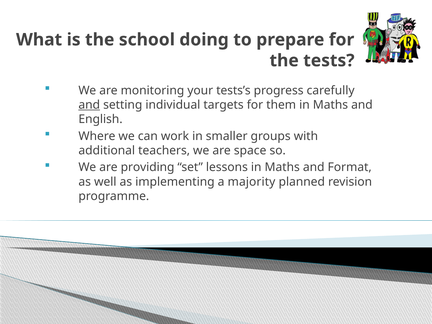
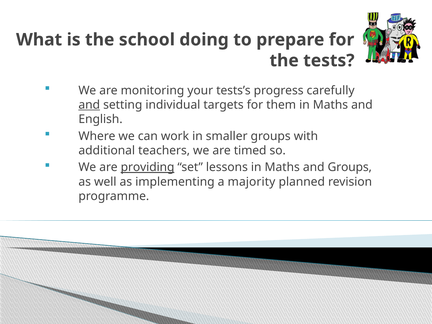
space: space -> timed (250, 151)
providing underline: none -> present (148, 167)
and Format: Format -> Groups (350, 167)
